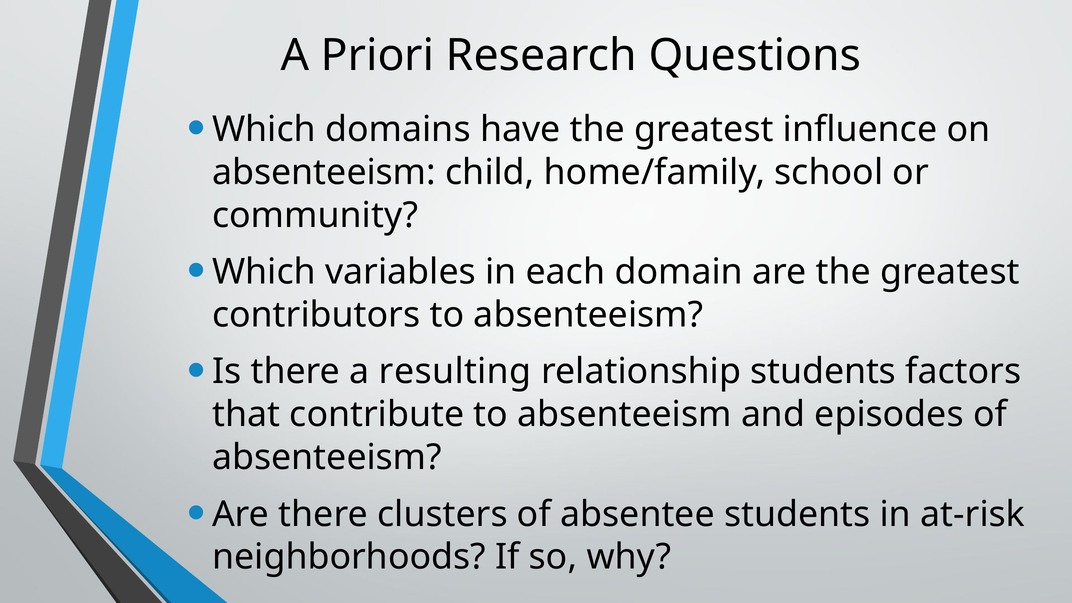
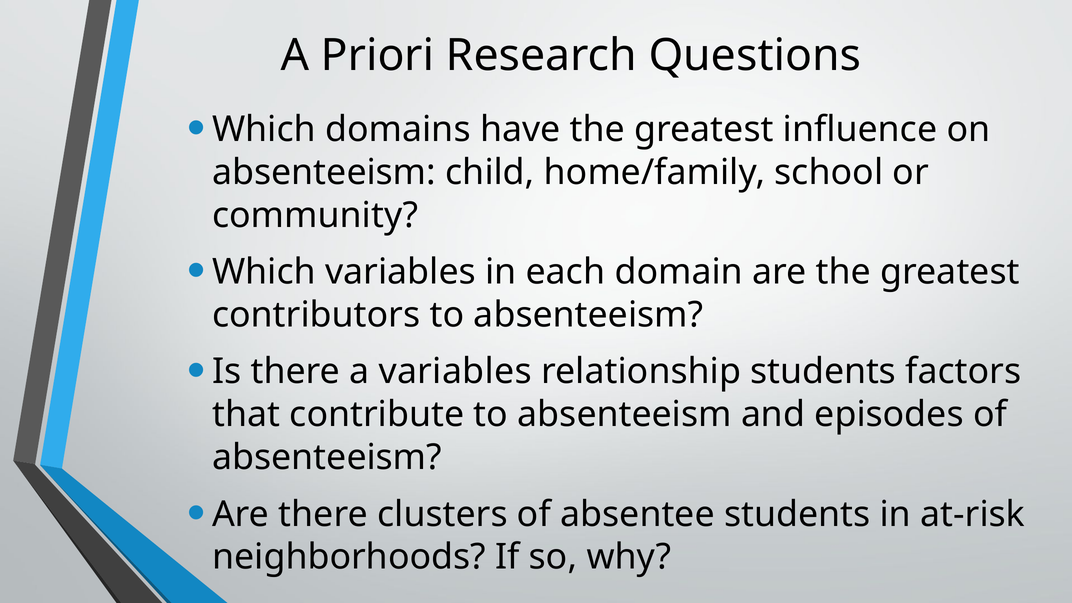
a resulting: resulting -> variables (455, 372)
